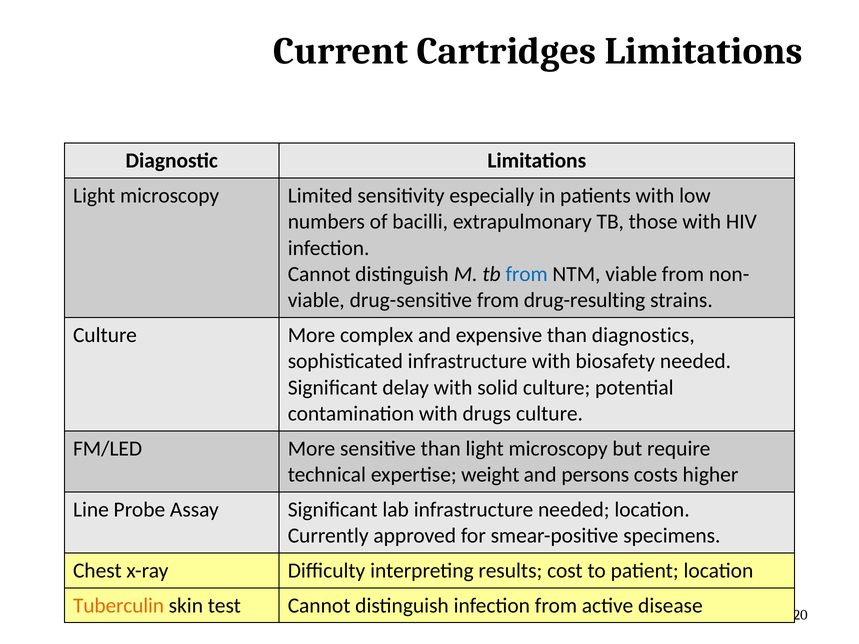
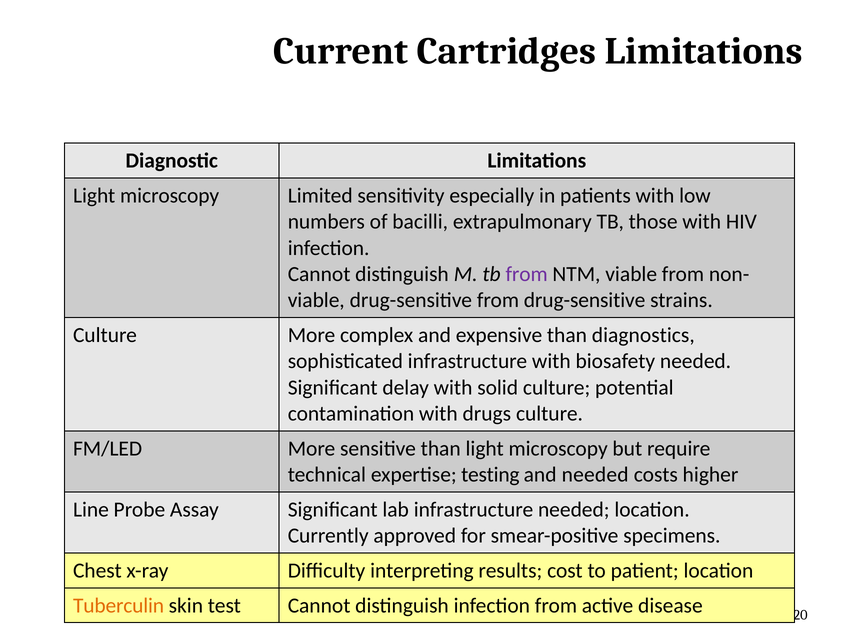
from colour: blue -> purple (527, 274)
from drug-resulting: drug-resulting -> drug-sensitive (585, 300)
weight: weight -> testing (490, 475)
and persons: persons -> needed (595, 475)
